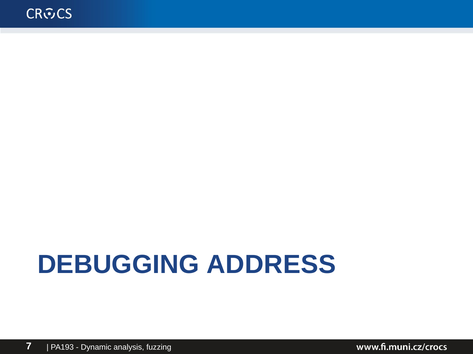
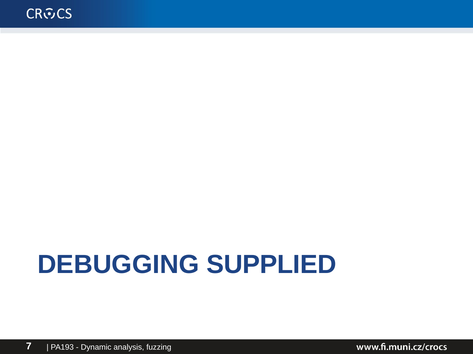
ADDRESS: ADDRESS -> SUPPLIED (271, 265)
